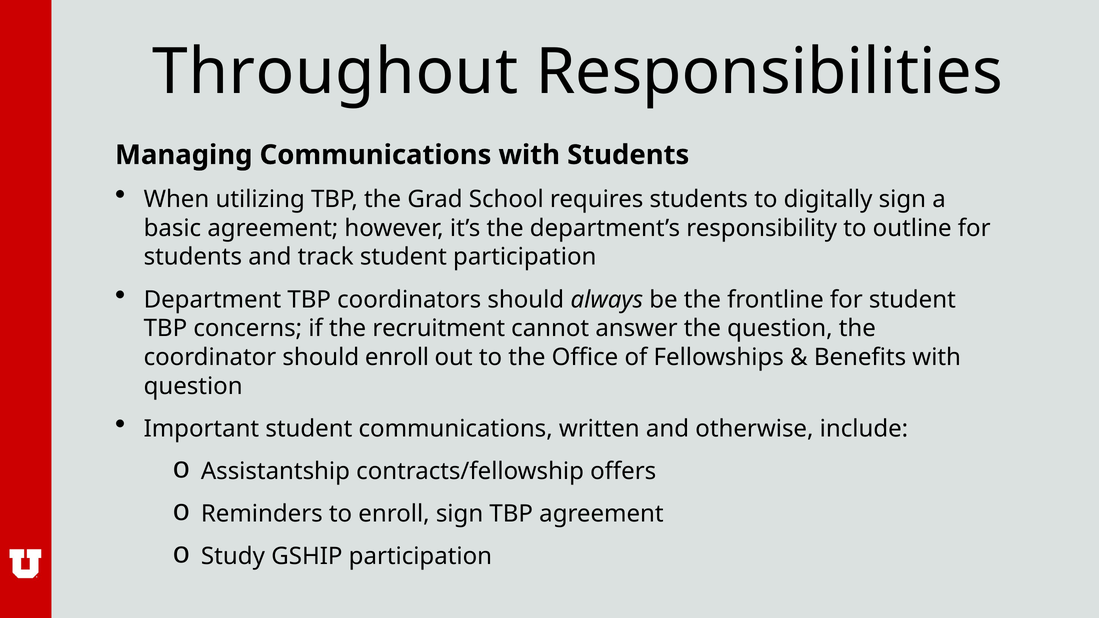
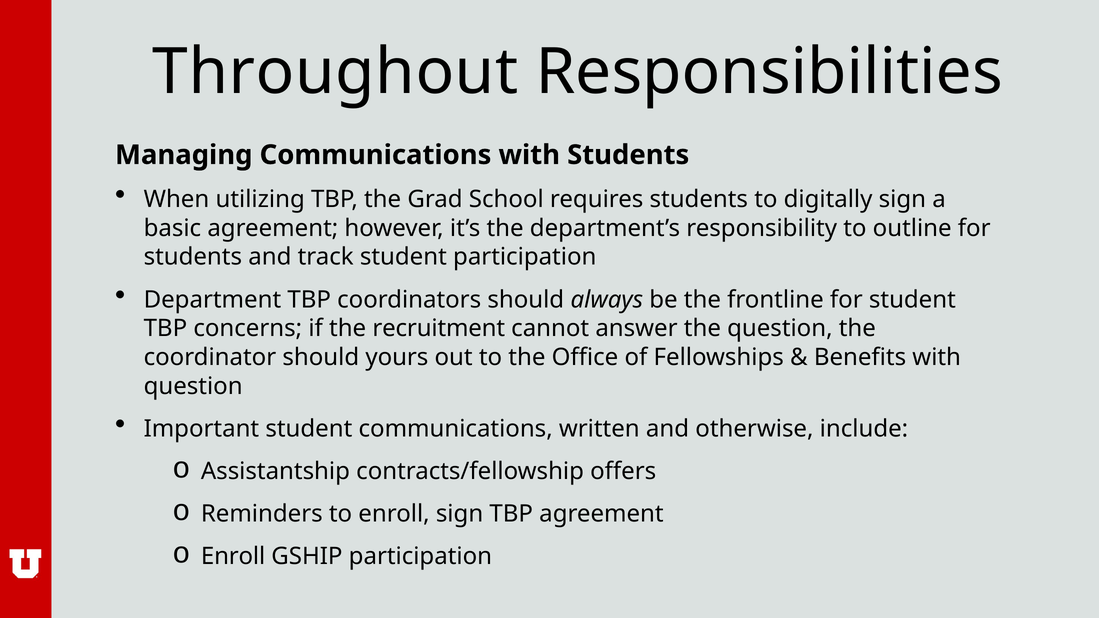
should enroll: enroll -> yours (397, 357)
Study: Study -> Enroll (233, 557)
